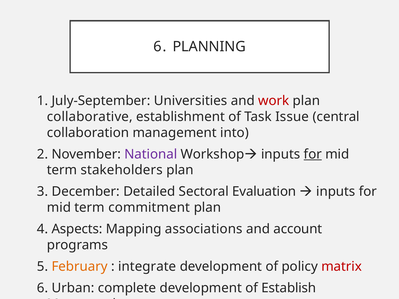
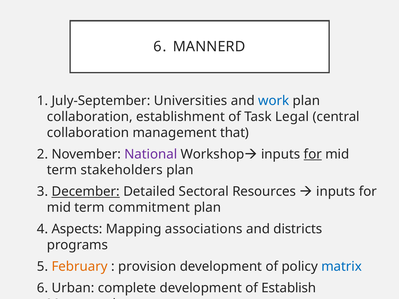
PLANNING: PLANNING -> MANNERD (209, 47)
work colour: red -> blue (274, 101)
collaborative: collaborative -> collaboration (90, 117)
Issue: Issue -> Legal (292, 117)
into: into -> that (235, 133)
December underline: none -> present (86, 192)
Evaluation: Evaluation -> Resources (264, 192)
account: account -> districts (298, 229)
integrate: integrate -> provision (147, 267)
matrix colour: red -> blue (342, 267)
